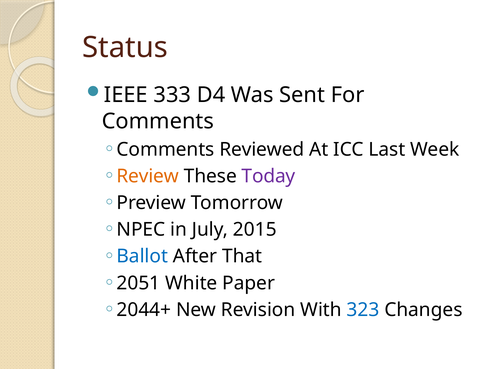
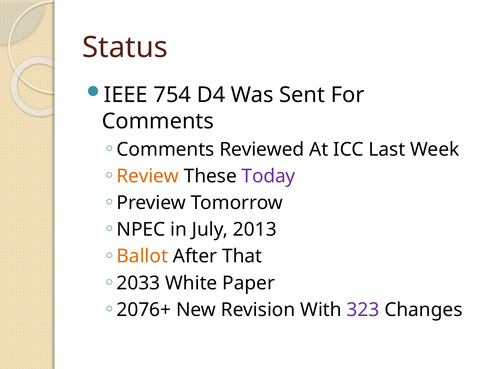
333: 333 -> 754 (172, 95)
2015: 2015 -> 2013 (255, 230)
Ballot colour: blue -> orange (142, 256)
2051: 2051 -> 2033 (138, 283)
2044+: 2044+ -> 2076+ (144, 310)
323 colour: blue -> purple (363, 310)
